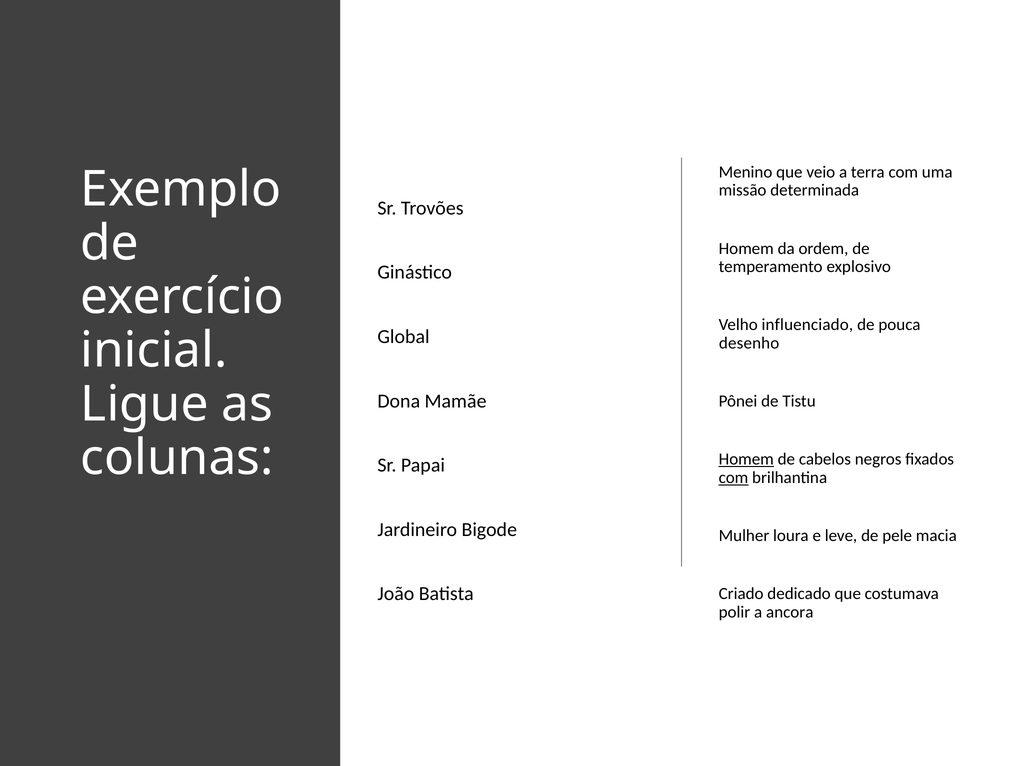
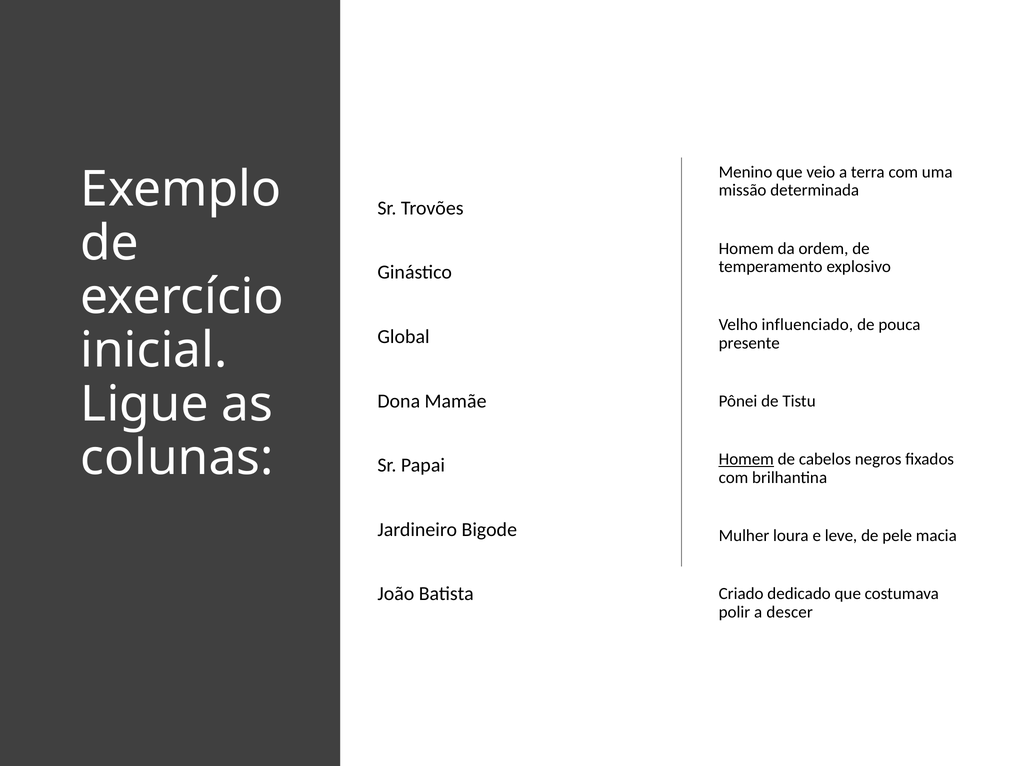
desenho: desenho -> presente (749, 343)
com underline: present -> none (734, 478)
ancora: ancora -> descer (790, 613)
